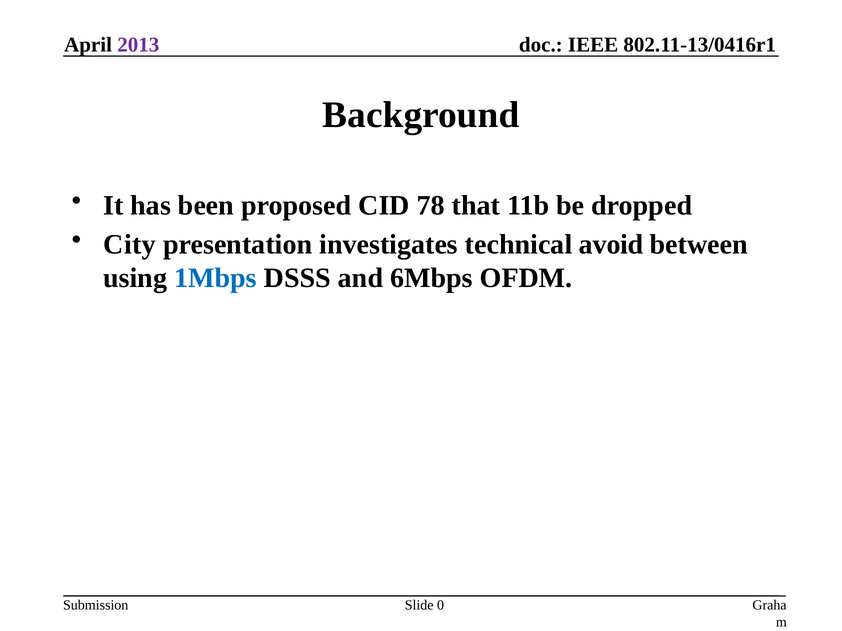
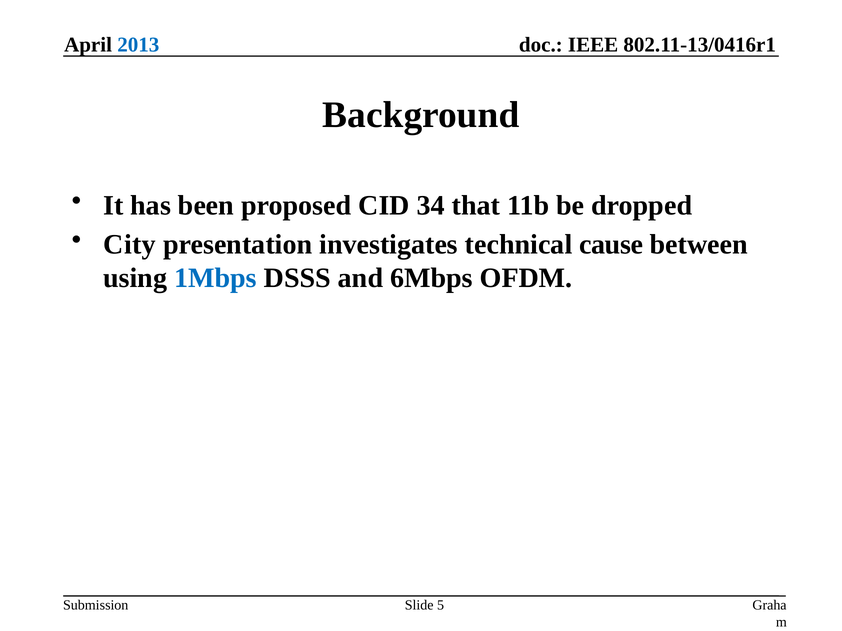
2013 colour: purple -> blue (138, 45)
78: 78 -> 34 (431, 205)
avoid: avoid -> cause (611, 245)
0: 0 -> 5 (441, 606)
